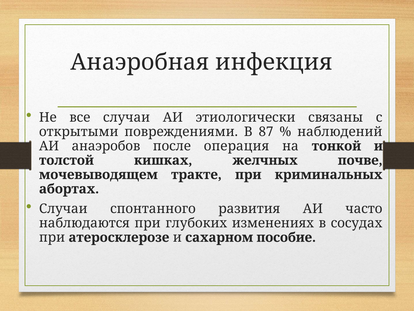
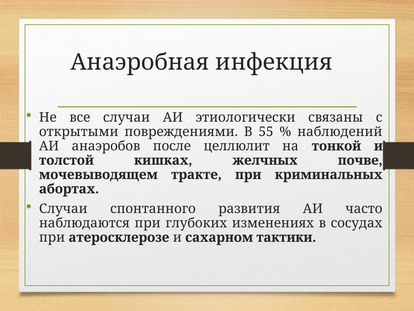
87: 87 -> 55 (266, 132)
операция: операция -> целлюлит (237, 146)
пособие: пособие -> тактики (286, 237)
